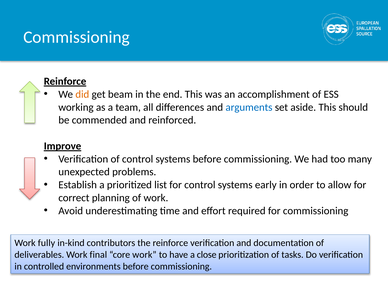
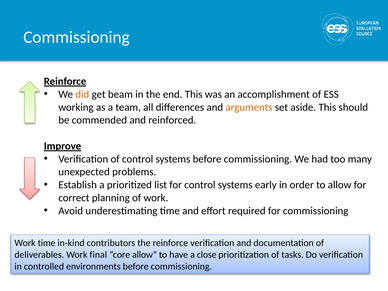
arguments colour: blue -> orange (249, 107)
Work fully: fully -> time (47, 243)
core work: work -> allow (145, 255)
